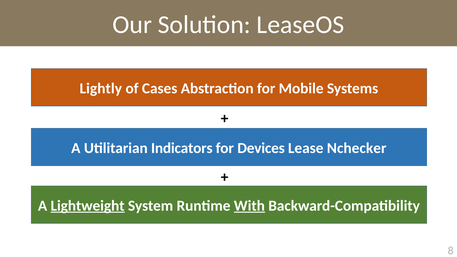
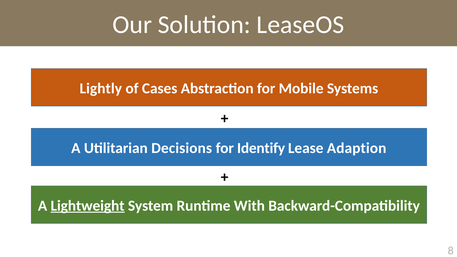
Indicators: Indicators -> Decisions (182, 148)
Devices: Devices -> Identify (261, 148)
Nchecker: Nchecker -> Adaption (357, 148)
With underline: present -> none (249, 206)
